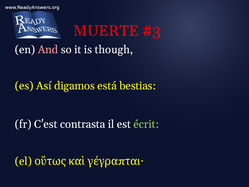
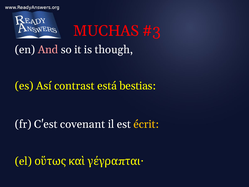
MUERTE: MUERTE -> MUCHAS (106, 31)
digamos: digamos -> contrast (74, 86)
contrasta: contrasta -> covenant (83, 124)
écrit colour: light green -> yellow (146, 124)
